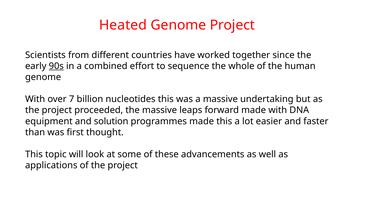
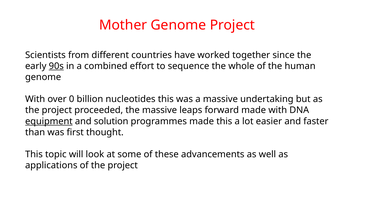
Heated: Heated -> Mother (123, 25)
7: 7 -> 0 (72, 99)
equipment underline: none -> present (49, 122)
